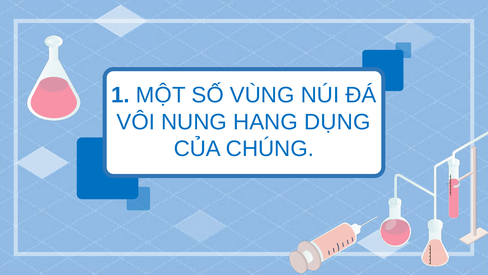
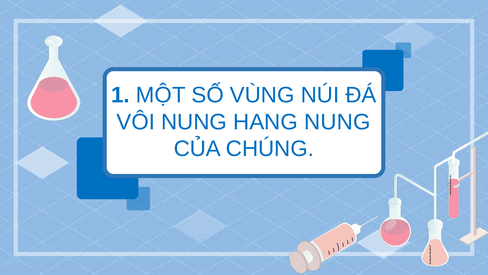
HANG DỤNG: DỤNG -> NUNG (337, 122)
